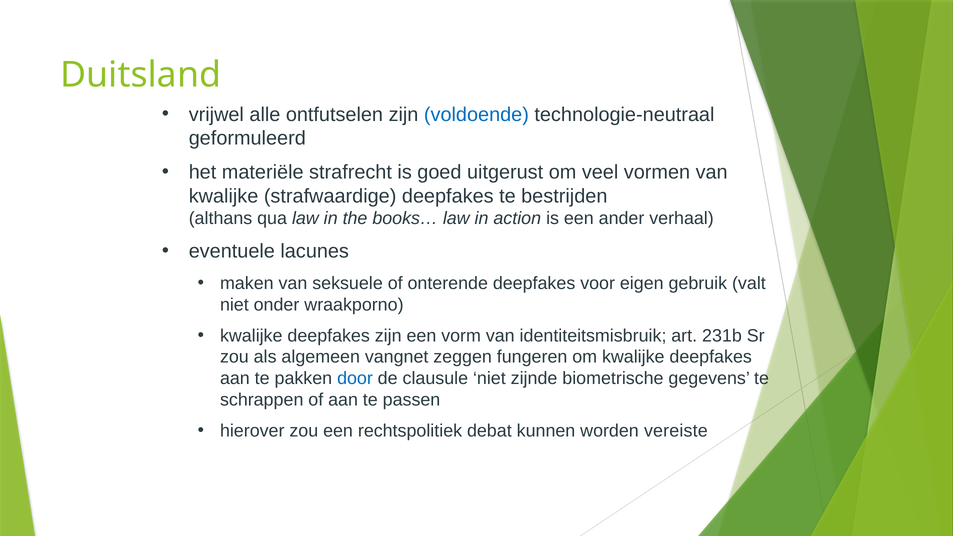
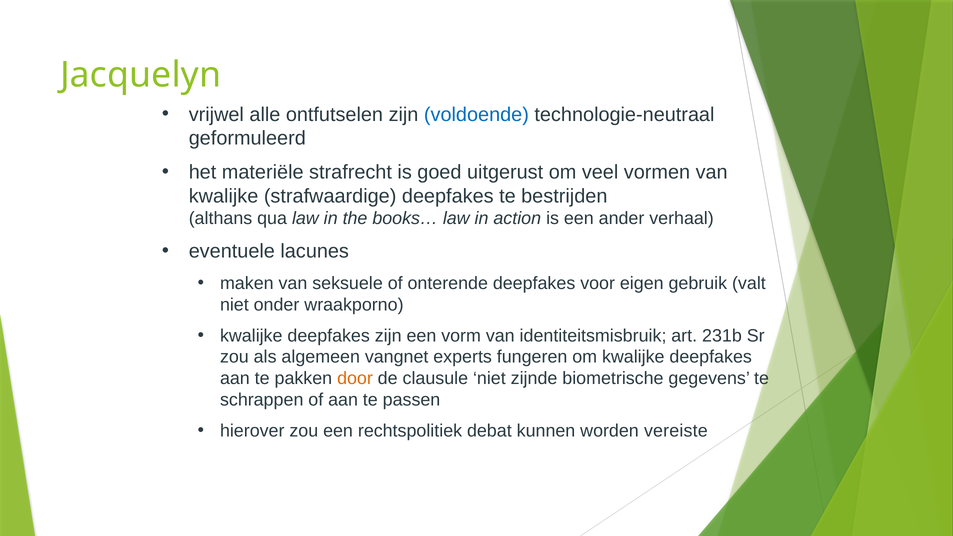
Duitsland: Duitsland -> Jacquelyn (141, 75)
zeggen: zeggen -> experts (463, 357)
door colour: blue -> orange (355, 379)
